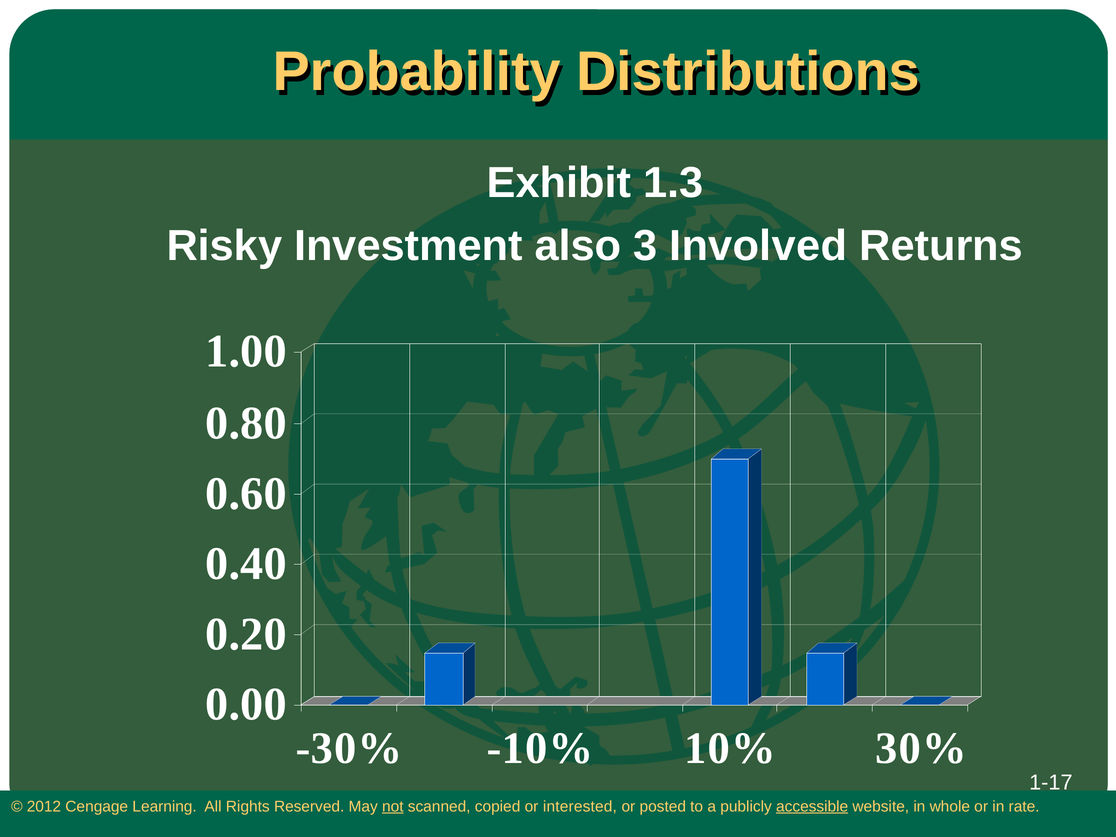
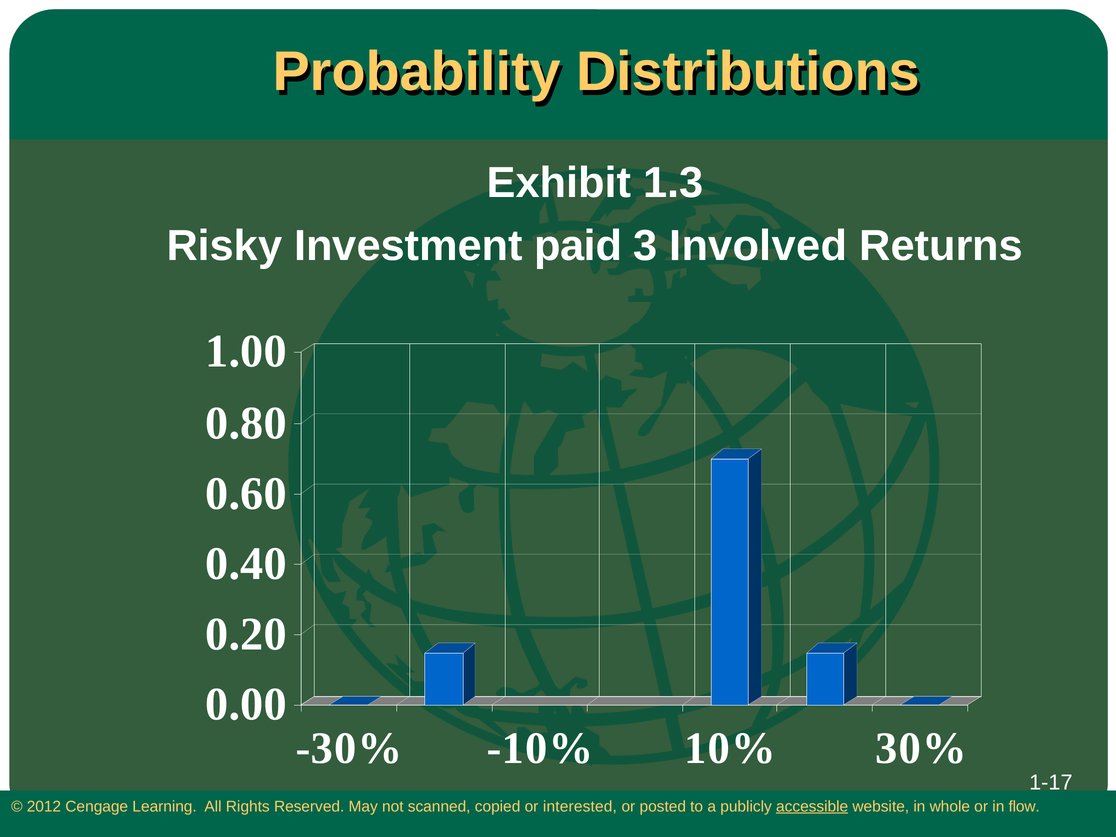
also: also -> paid (578, 246)
not underline: present -> none (393, 806)
rate: rate -> flow (1024, 806)
